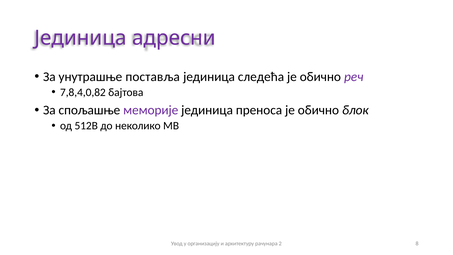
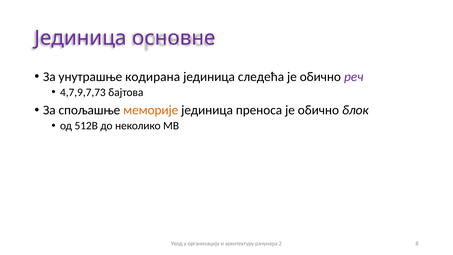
адресни: адресни -> основне (174, 38)
поставља: поставља -> кодирана (153, 77)
7,8,4,0,82: 7,8,4,0,82 -> 4,7,9,7,73 (83, 92)
меморије colour: purple -> orange (151, 110)
